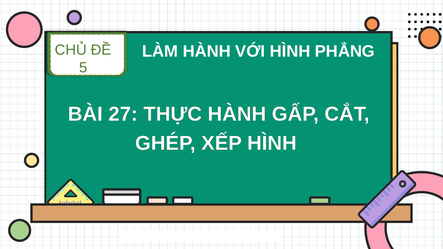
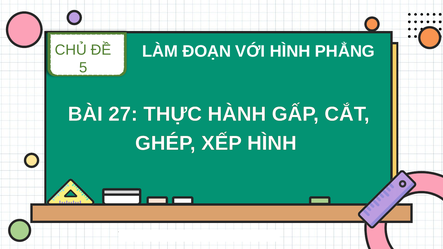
LÀM HÀNH: HÀNH -> ĐOẠN (207, 51)
